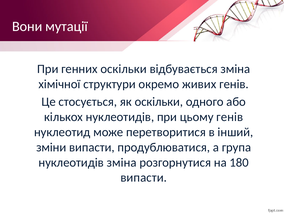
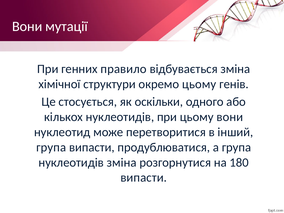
генних оскільки: оскільки -> правило (124, 69)
окремо живих: живих -> цьому (199, 84)
цьому генів: генів -> вони (230, 117)
зміни: зміни -> група (51, 147)
